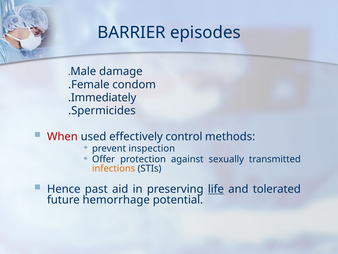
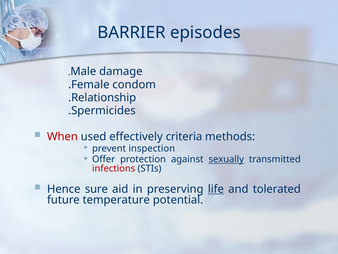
.Immediately: .Immediately -> .Relationship (102, 97)
control: control -> criteria (184, 136)
sexually underline: none -> present (226, 159)
infections colour: orange -> red (114, 168)
past: past -> sure (96, 189)
hemorrhage: hemorrhage -> temperature (116, 200)
